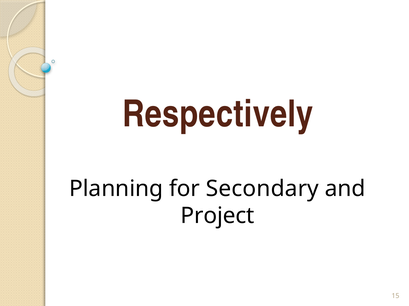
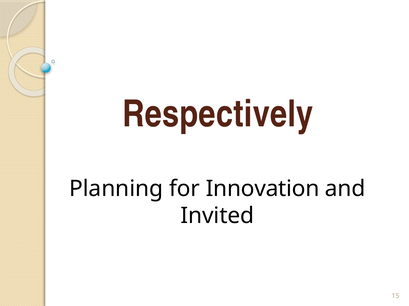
Secondary: Secondary -> Innovation (263, 189)
Project: Project -> Invited (217, 216)
